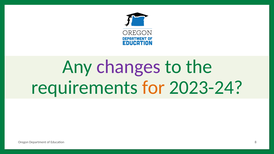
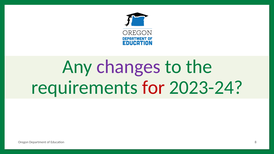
for colour: orange -> red (153, 88)
